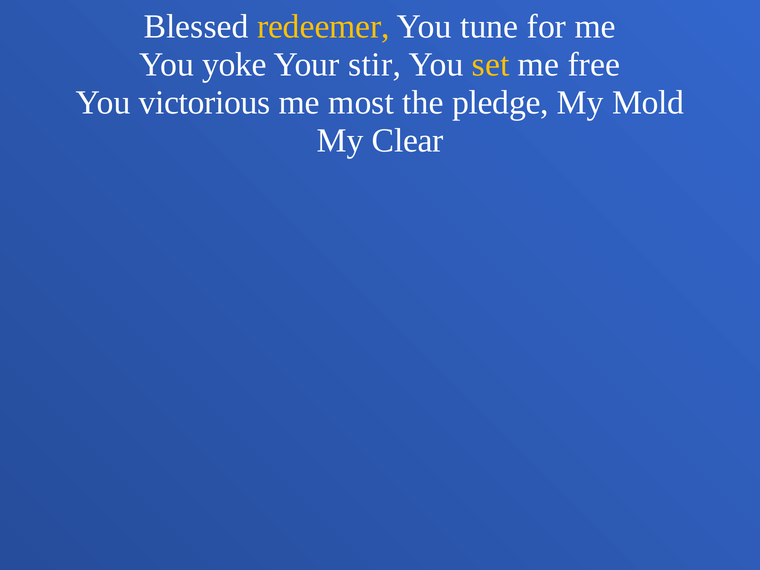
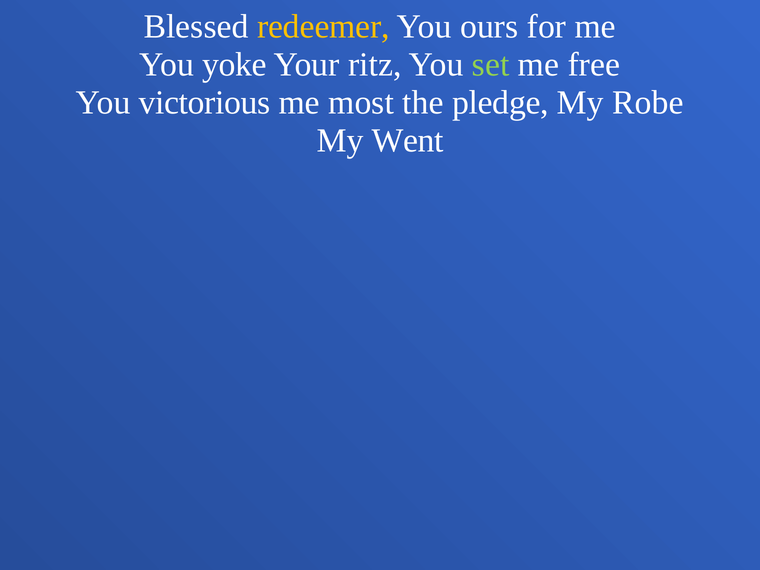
tune: tune -> ours (489, 26)
stir: stir -> ritz (375, 64)
set colour: yellow -> light green (491, 64)
Mold: Mold -> Robe (648, 102)
Clear: Clear -> Went (408, 140)
